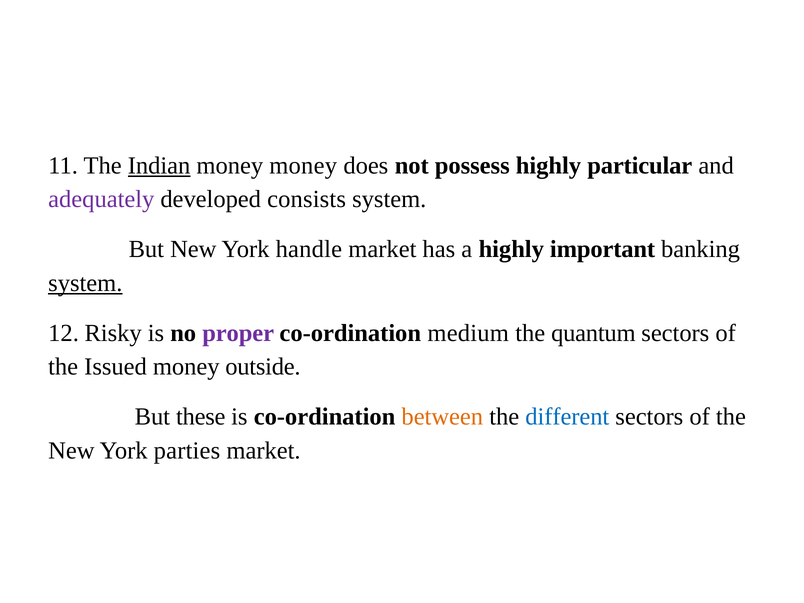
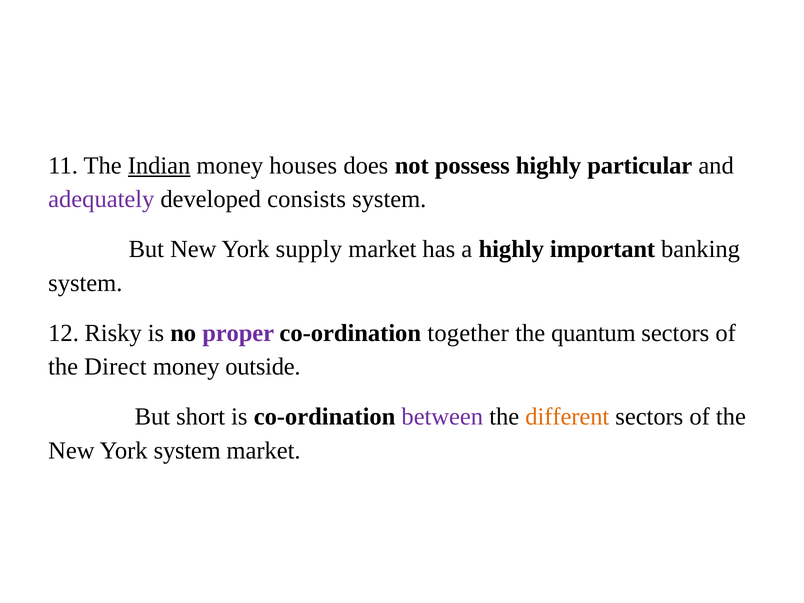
money money: money -> houses (303, 166)
handle: handle -> supply (309, 249)
system underline: present -> none (85, 283)
medium: medium -> together (468, 333)
Issued: Issued -> Direct (115, 367)
these: these -> short (201, 417)
between colour: orange -> purple (442, 417)
different colour: blue -> orange (567, 417)
York parties: parties -> system (187, 451)
